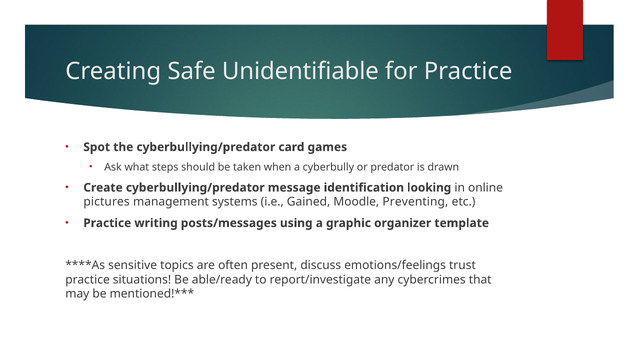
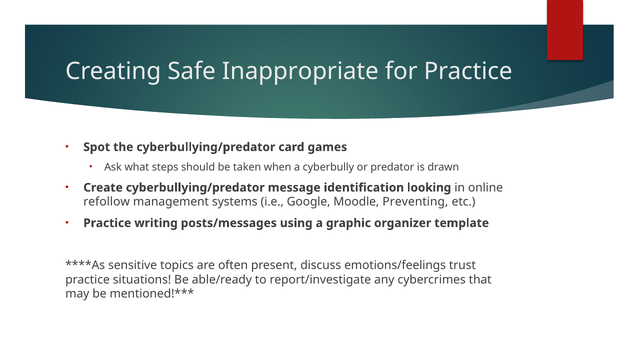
Unidentifiable: Unidentifiable -> Inappropriate (300, 71)
pictures: pictures -> refollow (107, 202)
Gained: Gained -> Google (309, 202)
